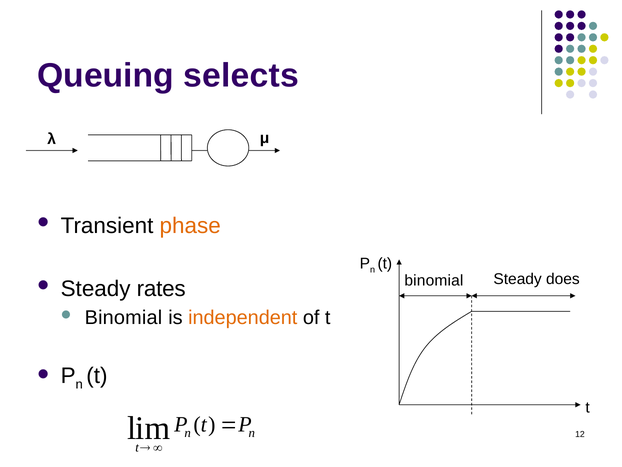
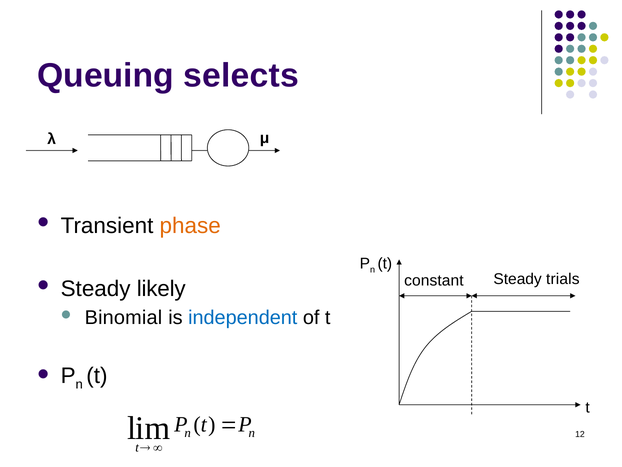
binomial: binomial -> constant (434, 280)
does: does -> trials (563, 279)
rates: rates -> likely (161, 288)
independent colour: orange -> blue (243, 317)
